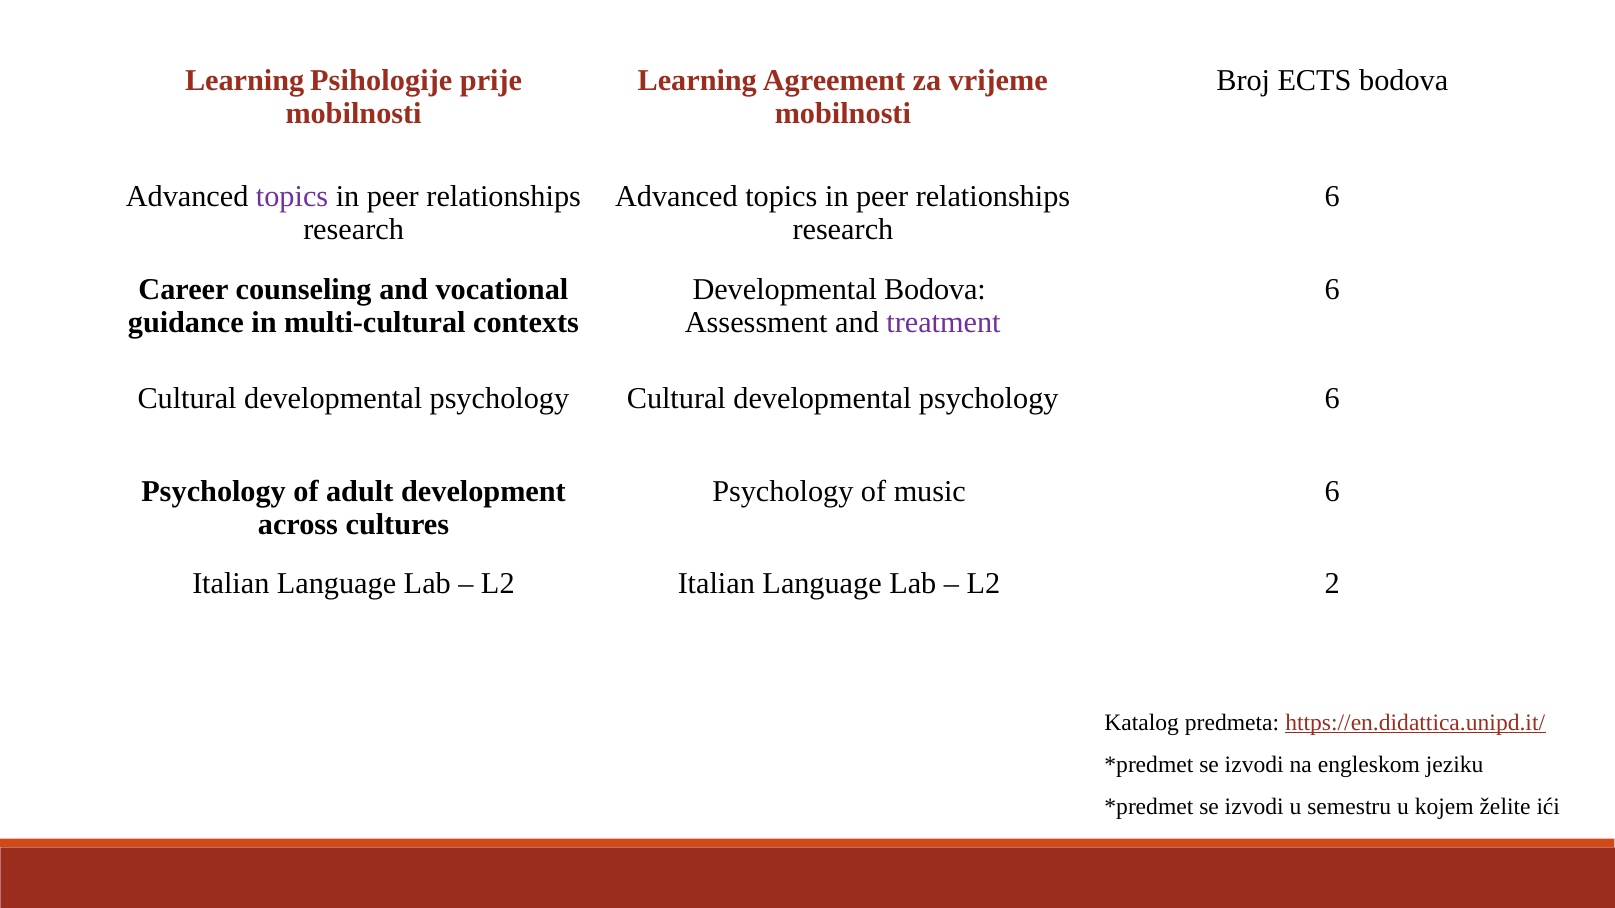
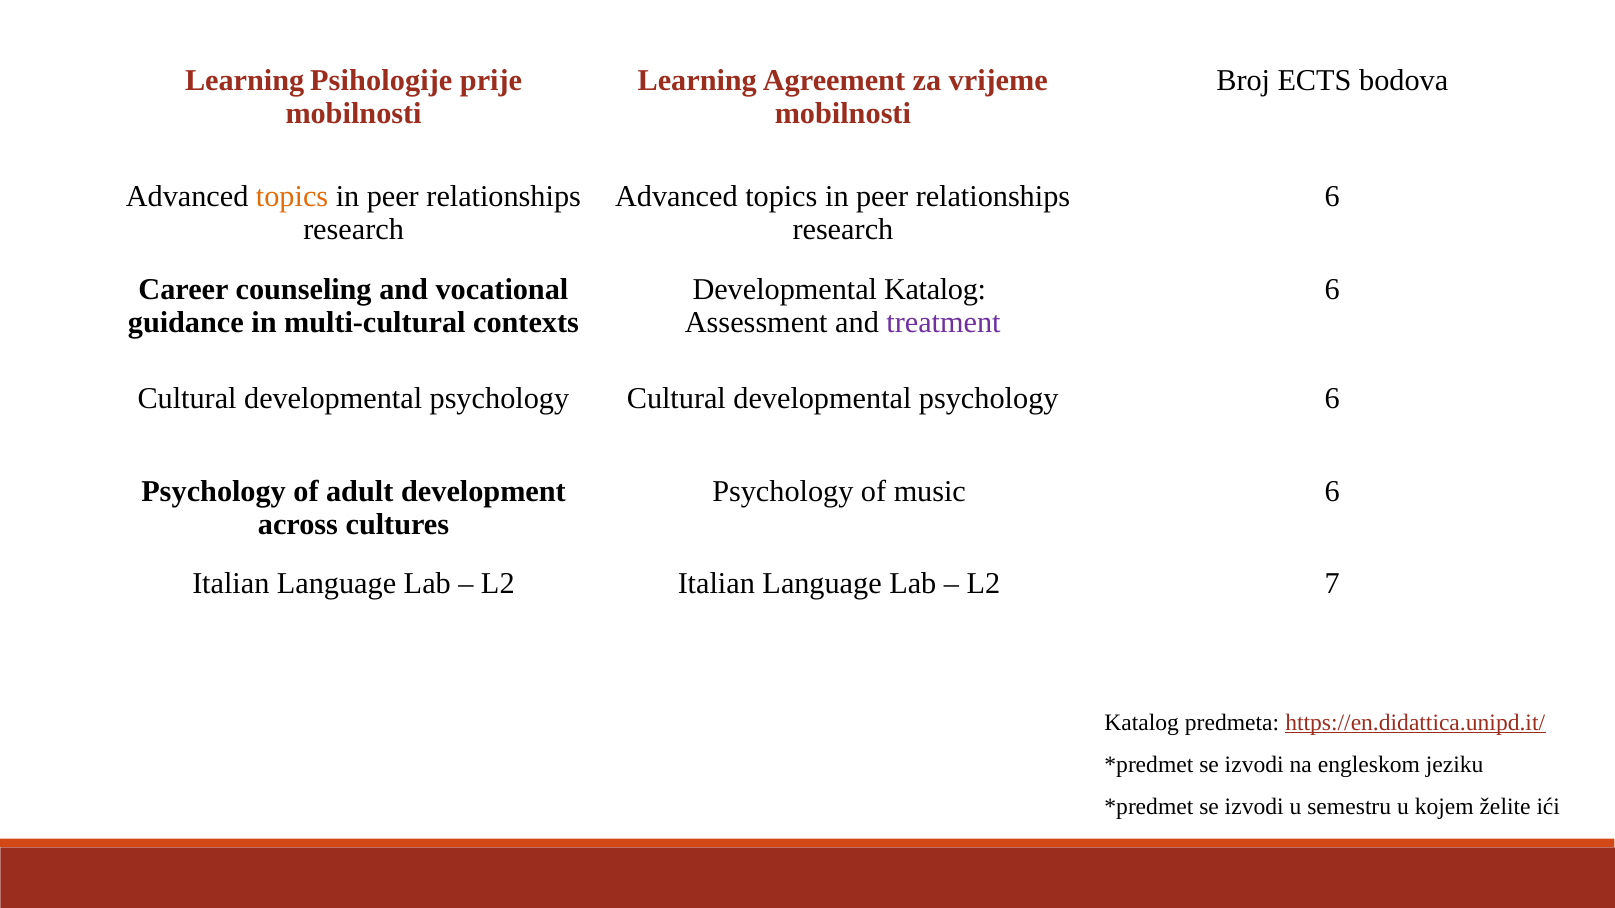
topics colour: purple -> orange (292, 197)
Developmental Bodova: Bodova -> Katalog (935, 289)
2: 2 -> 7 (1332, 584)
